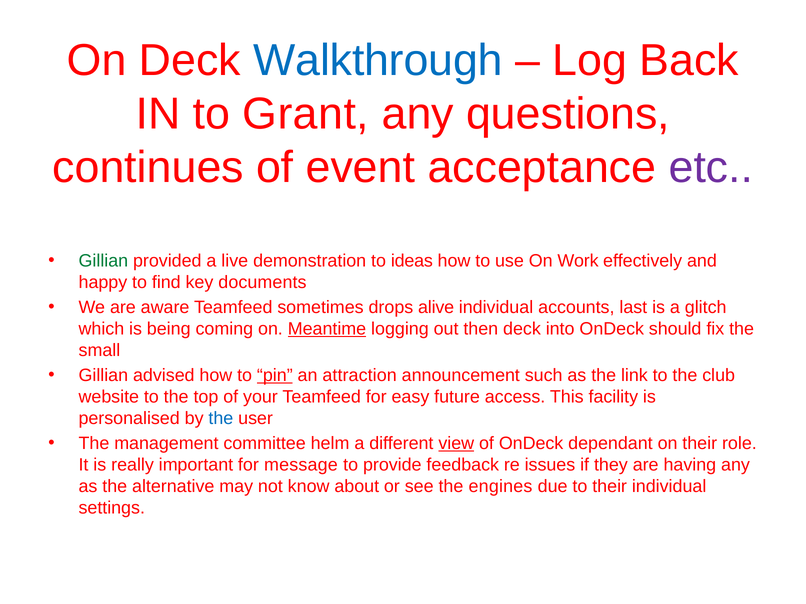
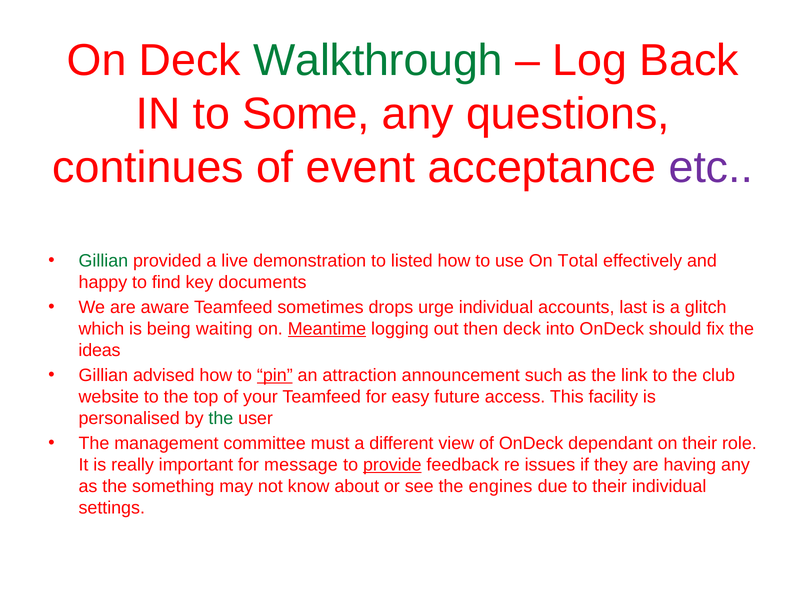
Walkthrough colour: blue -> green (378, 60)
Grant: Grant -> Some (306, 114)
ideas: ideas -> listed (412, 261)
Work: Work -> Total (578, 261)
alive: alive -> urge (436, 308)
coming: coming -> waiting (224, 329)
small: small -> ideas (99, 351)
the colour: blue -> green (221, 419)
helm: helm -> must (330, 444)
view underline: present -> none (456, 444)
provide underline: none -> present (392, 465)
alternative: alternative -> something (173, 487)
